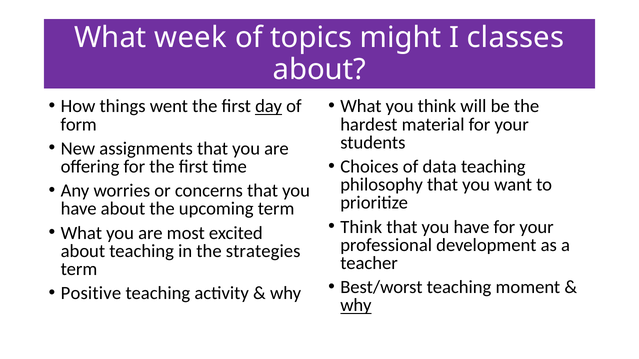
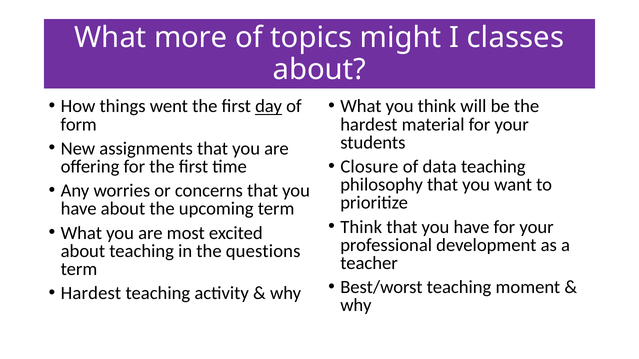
week: week -> more (191, 38)
Choices: Choices -> Closure (369, 167)
strategies: strategies -> questions (263, 251)
Positive: Positive -> Hardest (91, 294)
why underline: present -> none (356, 306)
